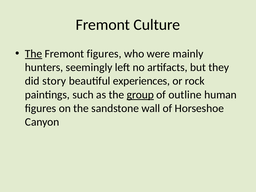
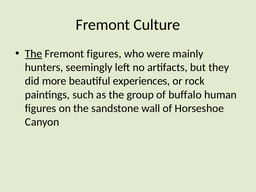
story: story -> more (54, 81)
group underline: present -> none (140, 95)
outline: outline -> buffalo (185, 95)
